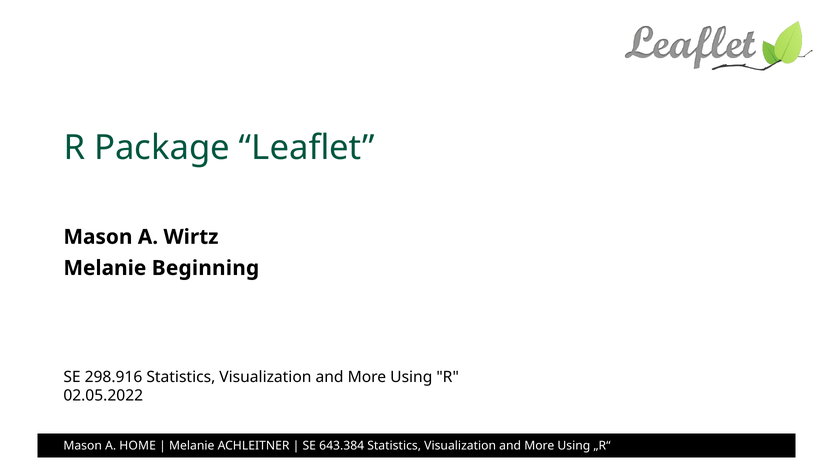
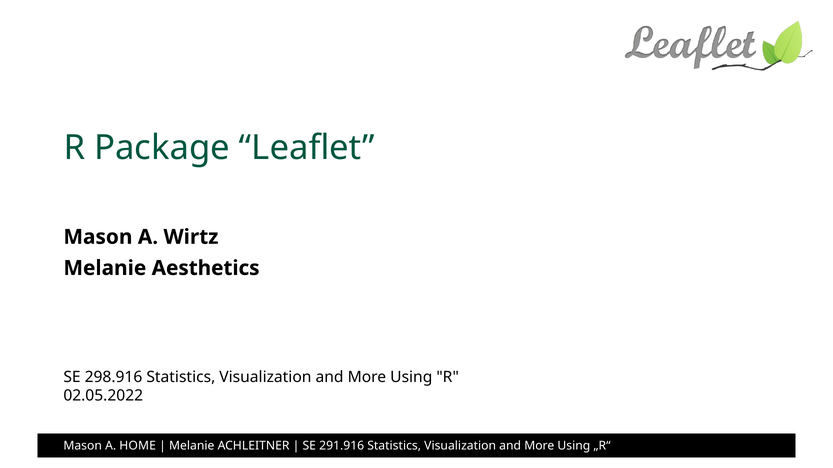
Beginning: Beginning -> Aesthetics (206, 268)
643.384: 643.384 -> 291.916 (342, 446)
